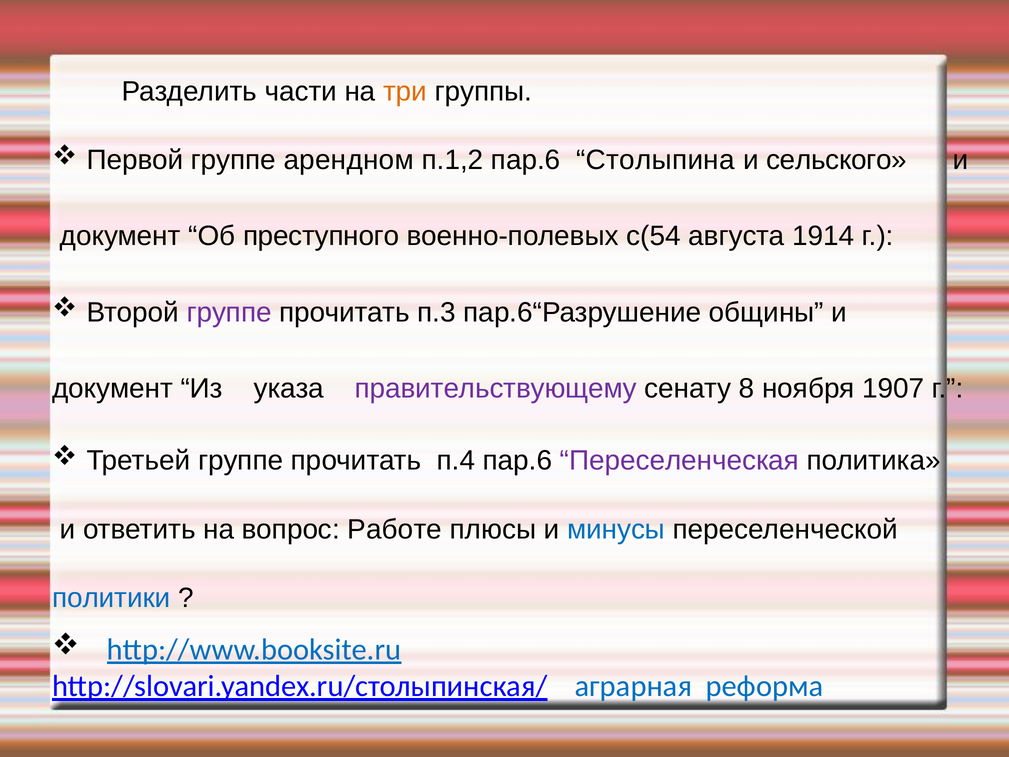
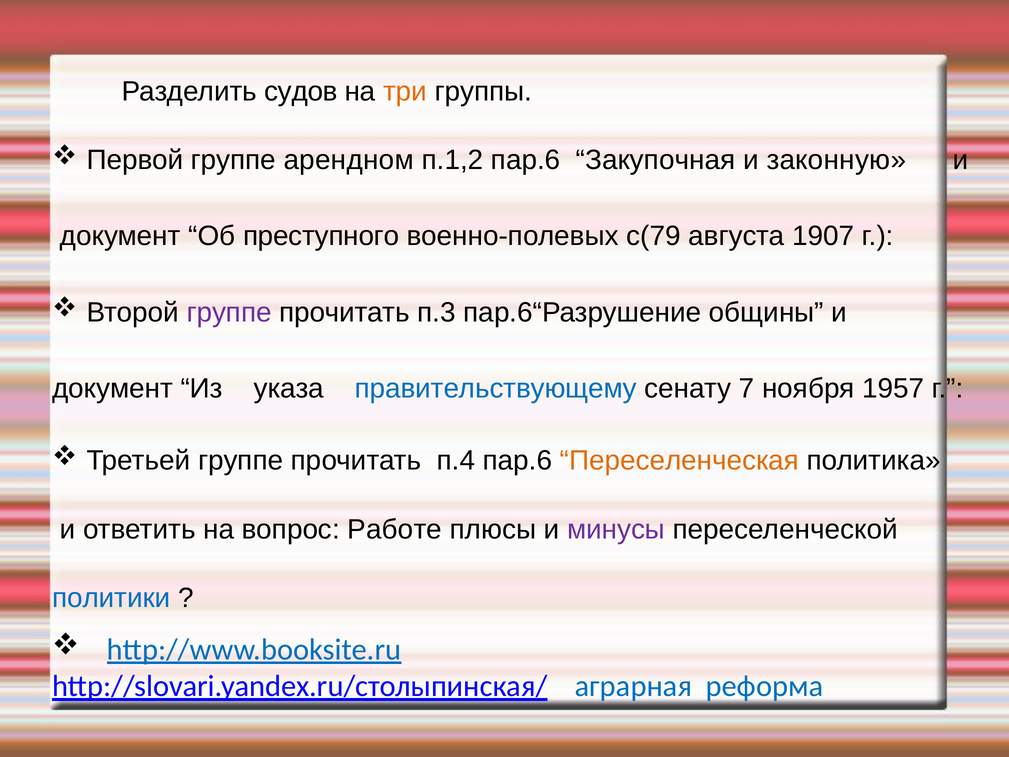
части: части -> судов (301, 92)
Столыпина: Столыпина -> Закупочная (656, 160)
сельского: сельского -> законную (836, 160)
с(54: с(54 -> с(79 (654, 236)
1914: 1914 -> 1907 (823, 236)
правительствующему colour: purple -> blue (496, 388)
8: 8 -> 7 (747, 388)
1907: 1907 -> 1957 (893, 388)
Переселенческая colour: purple -> orange (679, 460)
минусы colour: blue -> purple (616, 529)
